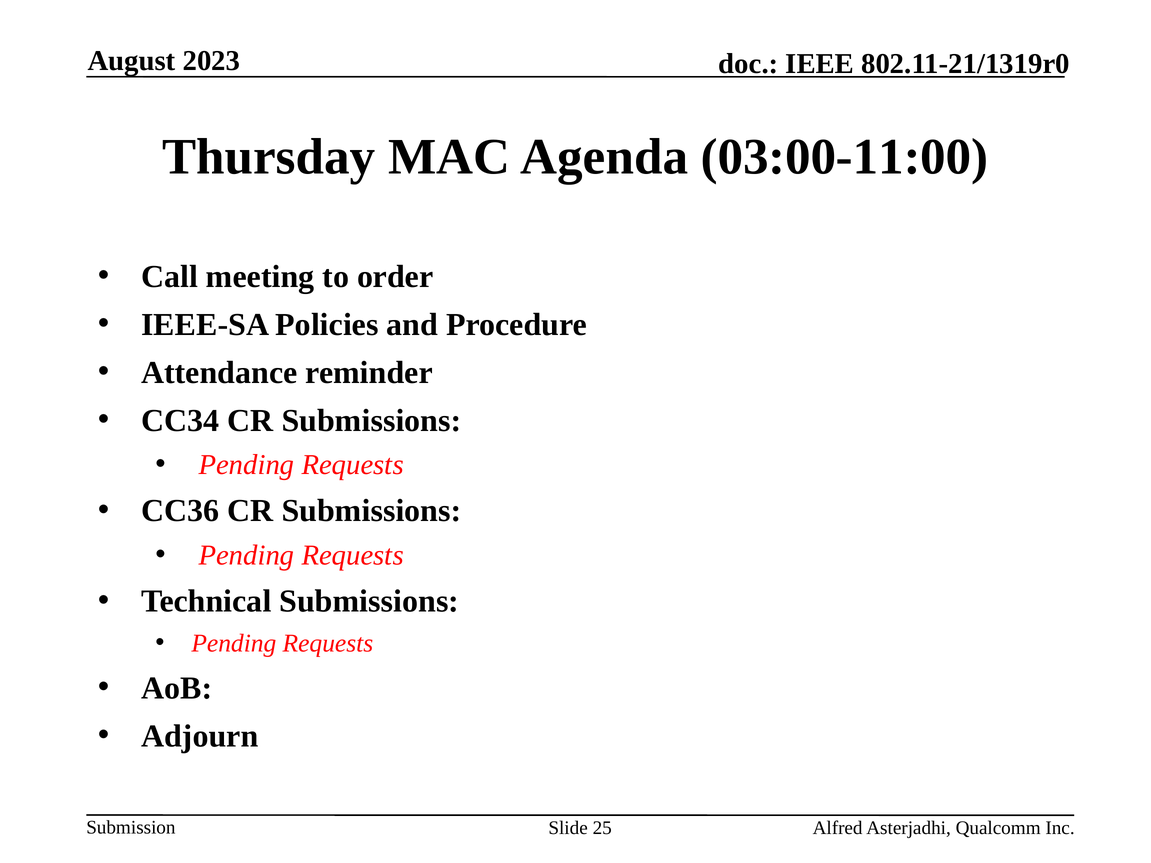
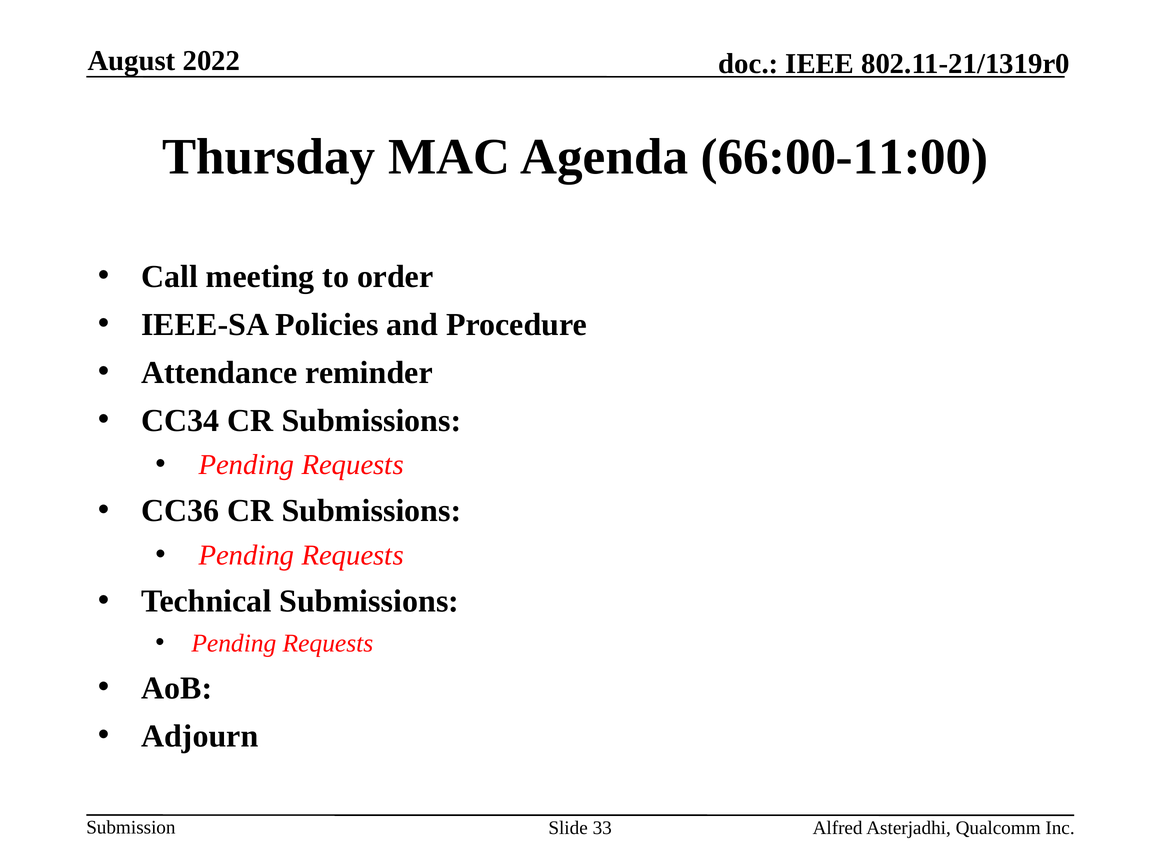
2023: 2023 -> 2022 (211, 61)
03:00-11:00: 03:00-11:00 -> 66:00-11:00 (845, 157)
25: 25 -> 33 (602, 828)
